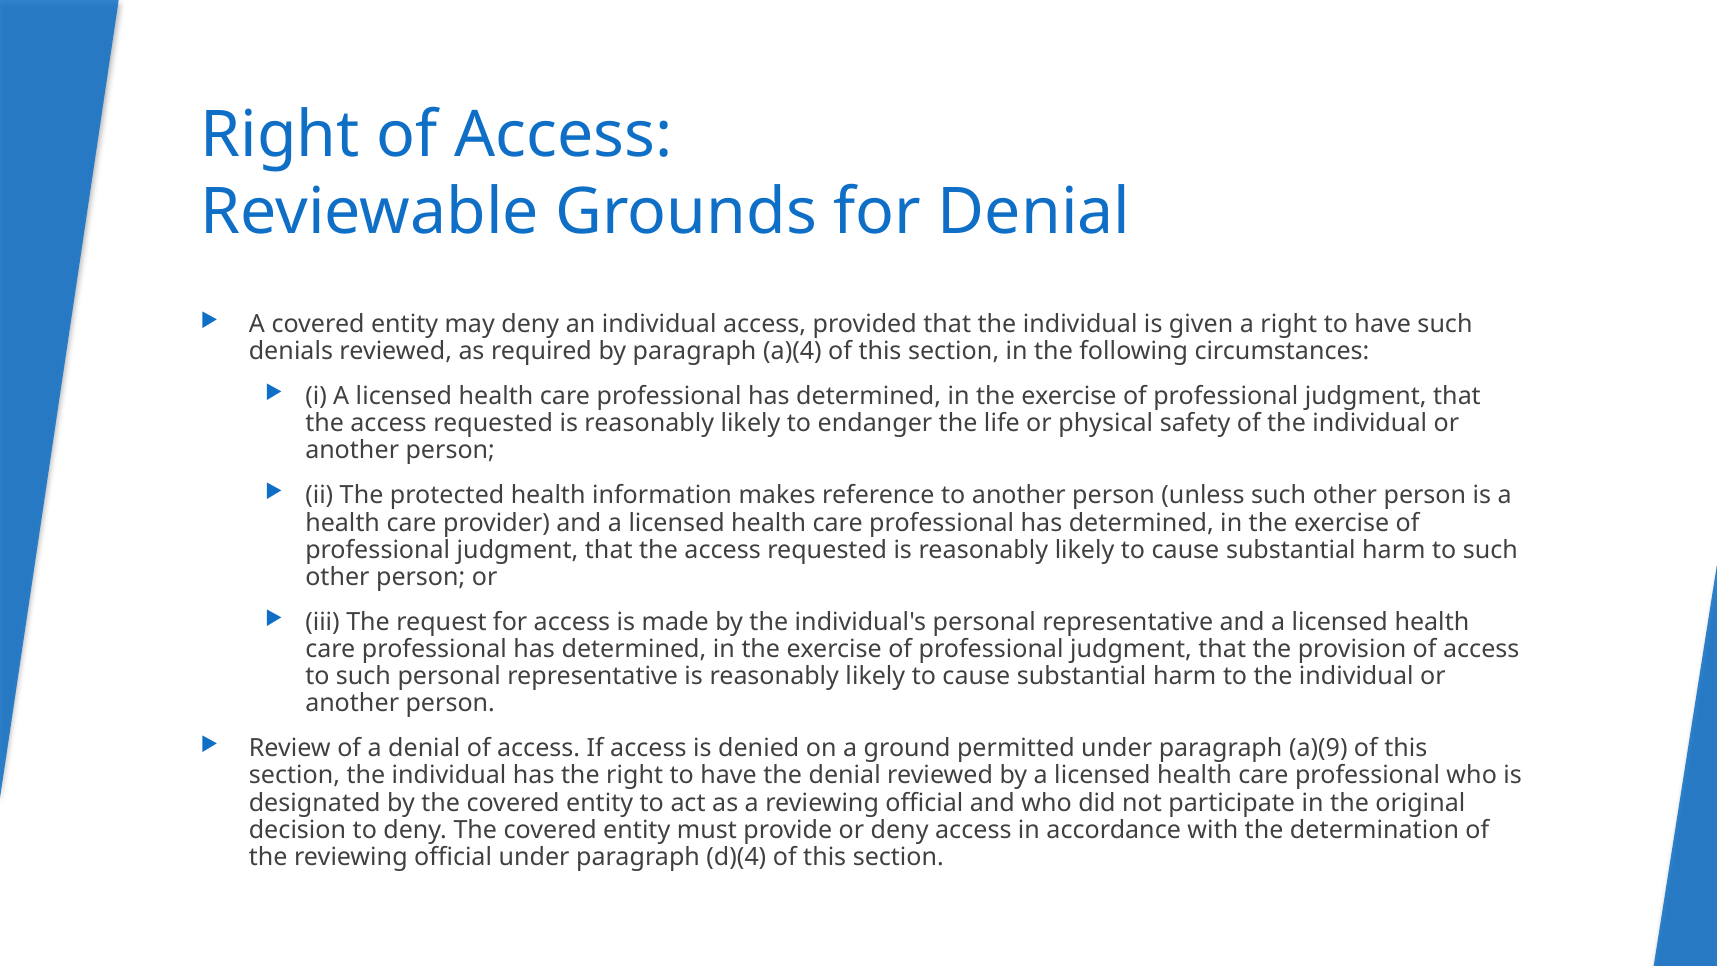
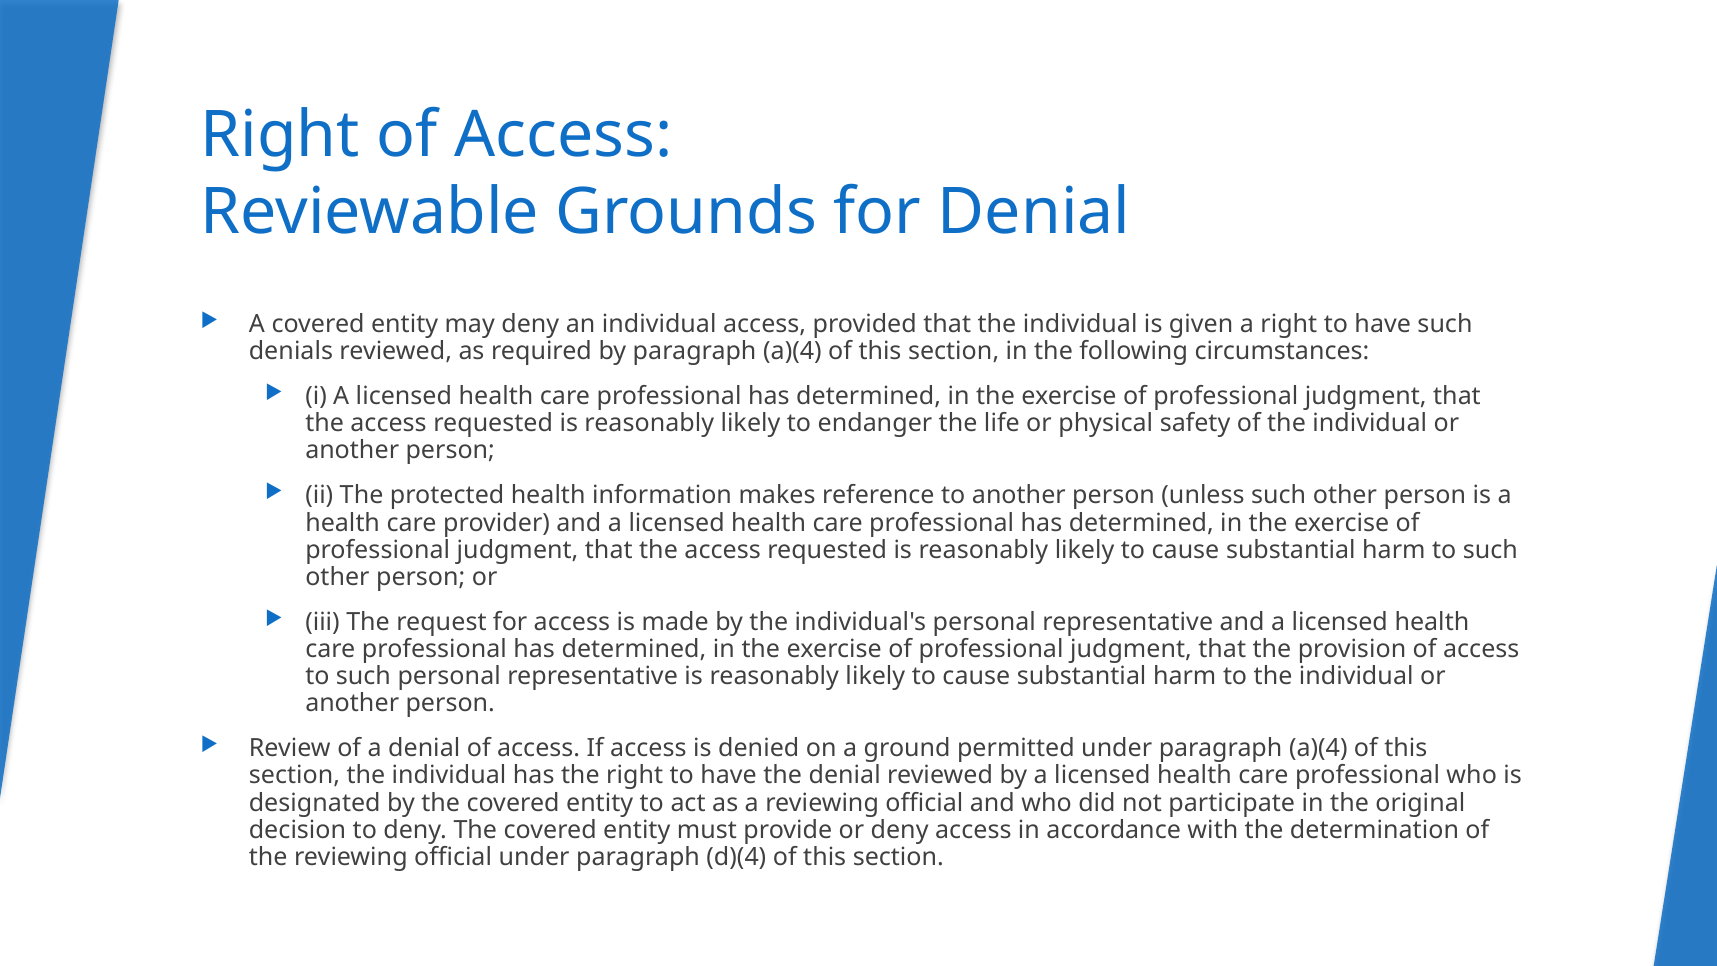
under paragraph a)(9: a)(9 -> a)(4 (1318, 748)
